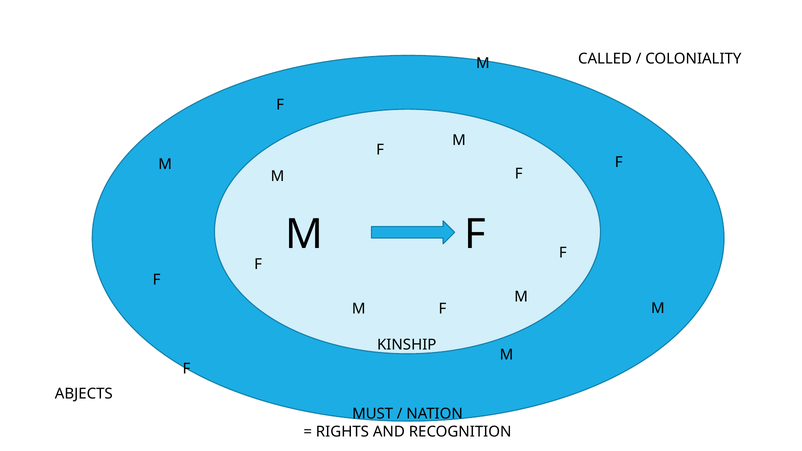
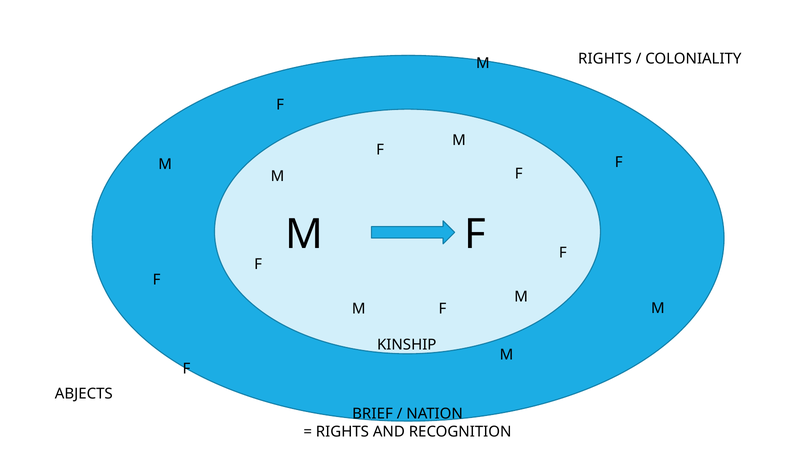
CALLED: CALLED -> RIGHTS (605, 59)
MUST: MUST -> BRIEF (373, 414)
